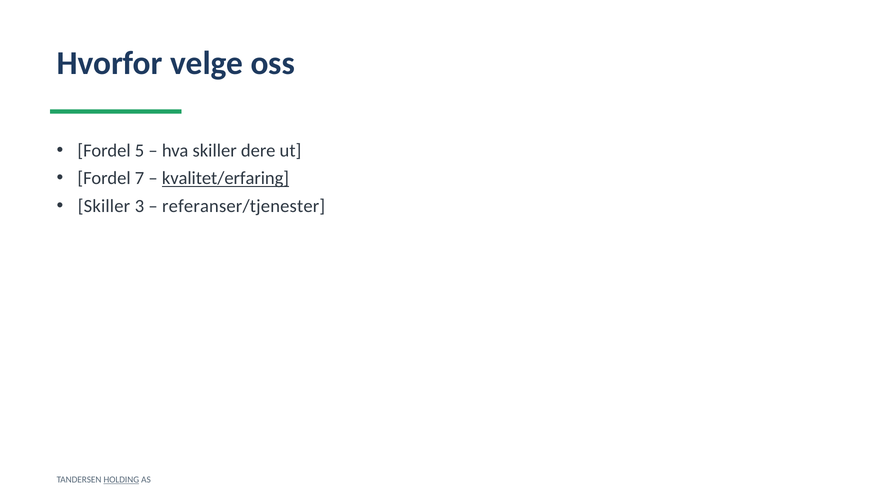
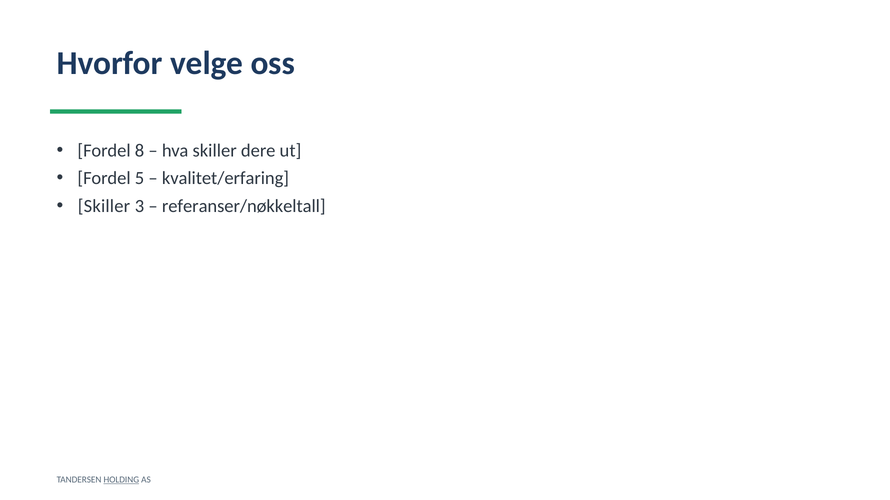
5: 5 -> 8 (140, 151)
7: 7 -> 5 (140, 179)
kvalitet/erfaring underline: present -> none (225, 179)
referanser/tjenester: referanser/tjenester -> referanser/nøkkeltall (244, 206)
